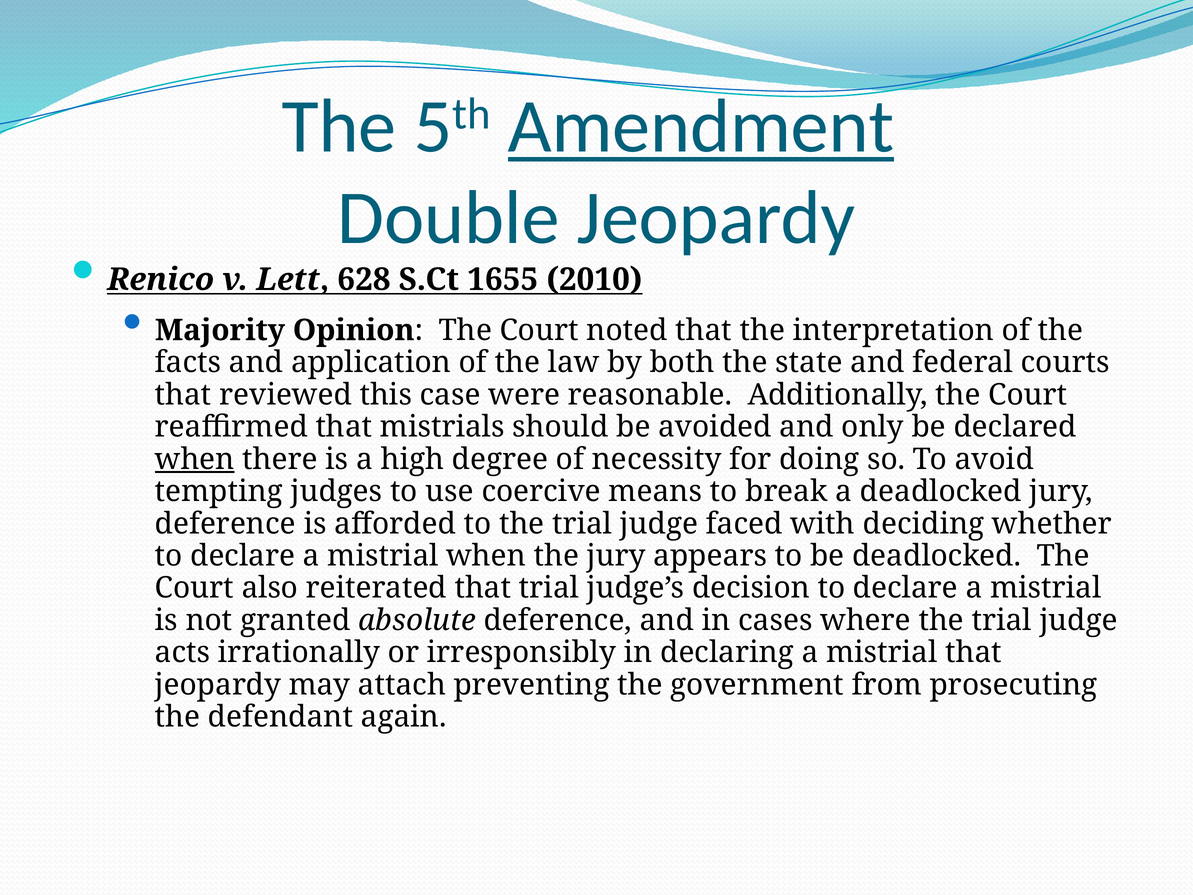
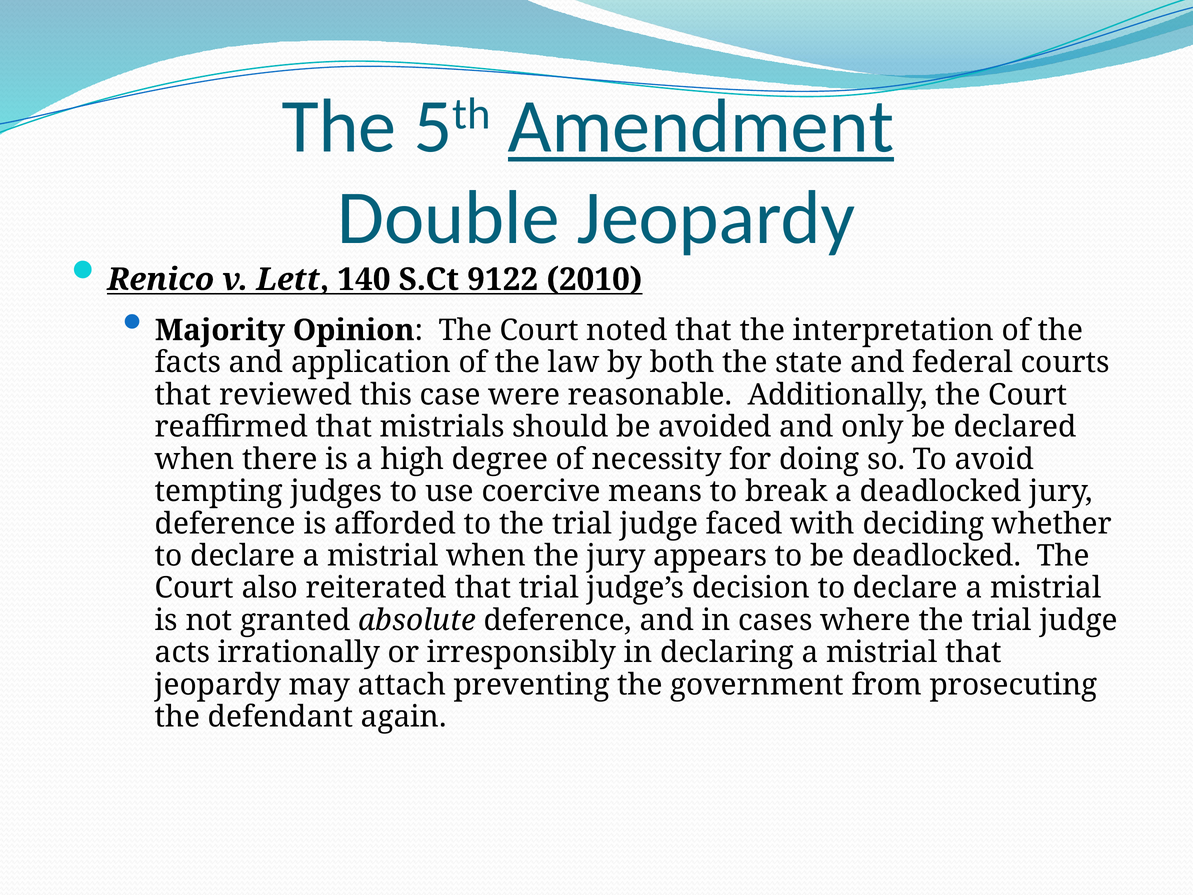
628: 628 -> 140 (364, 279)
1655: 1655 -> 9122 (503, 279)
when underline: present -> none (195, 459)
